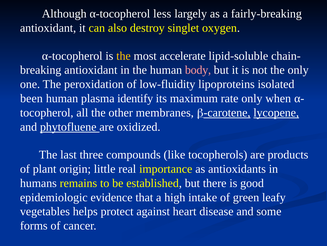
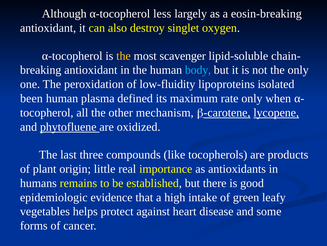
fairly-breaking: fairly-breaking -> eosin-breaking (266, 14)
accelerate: accelerate -> scavenger (183, 56)
body colour: pink -> light blue (198, 70)
identify: identify -> defined (135, 98)
membranes: membranes -> mechanism (165, 112)
